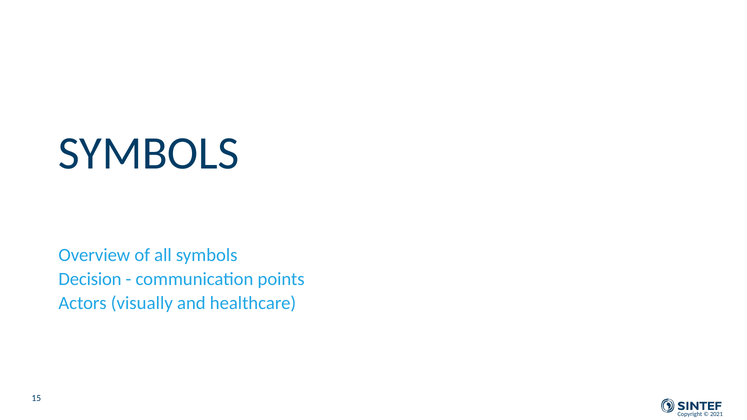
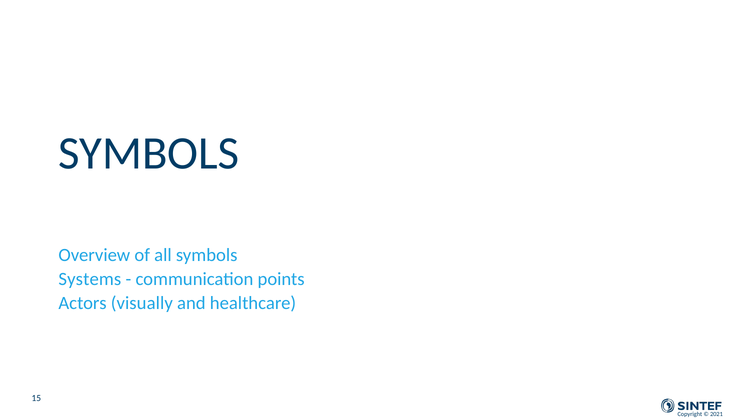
Decision: Decision -> Systems (90, 279)
